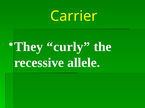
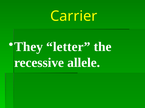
curly: curly -> letter (68, 47)
